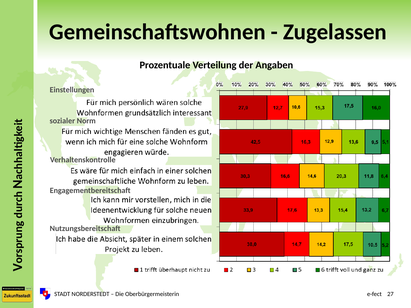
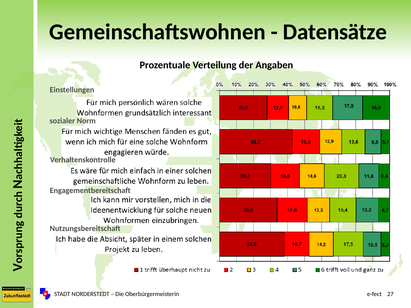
Zugelassen: Zugelassen -> Datensätze (335, 32)
